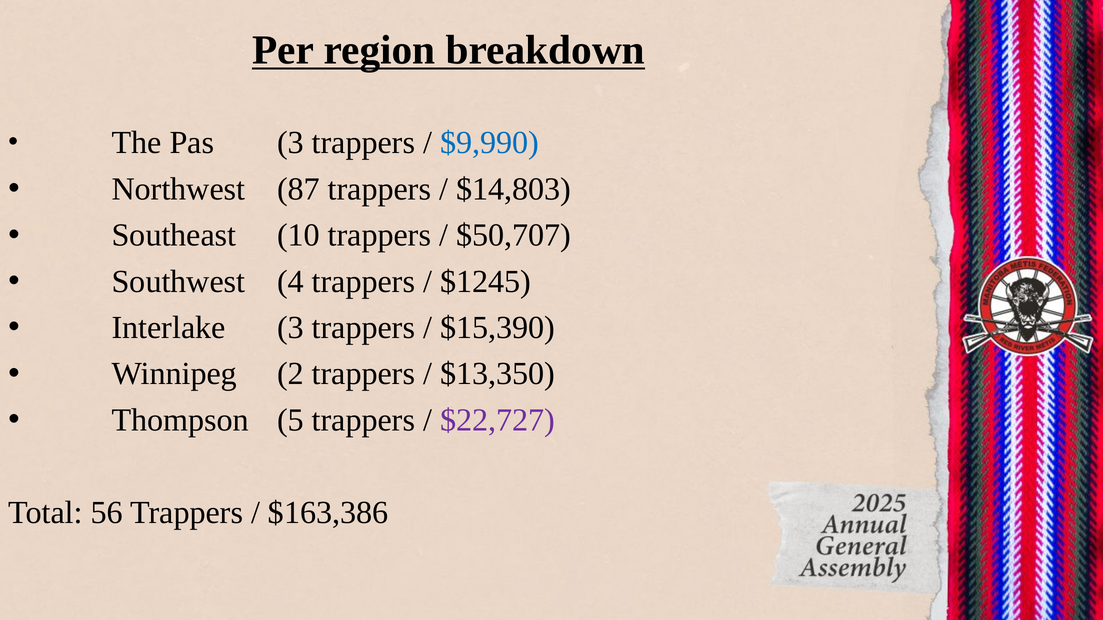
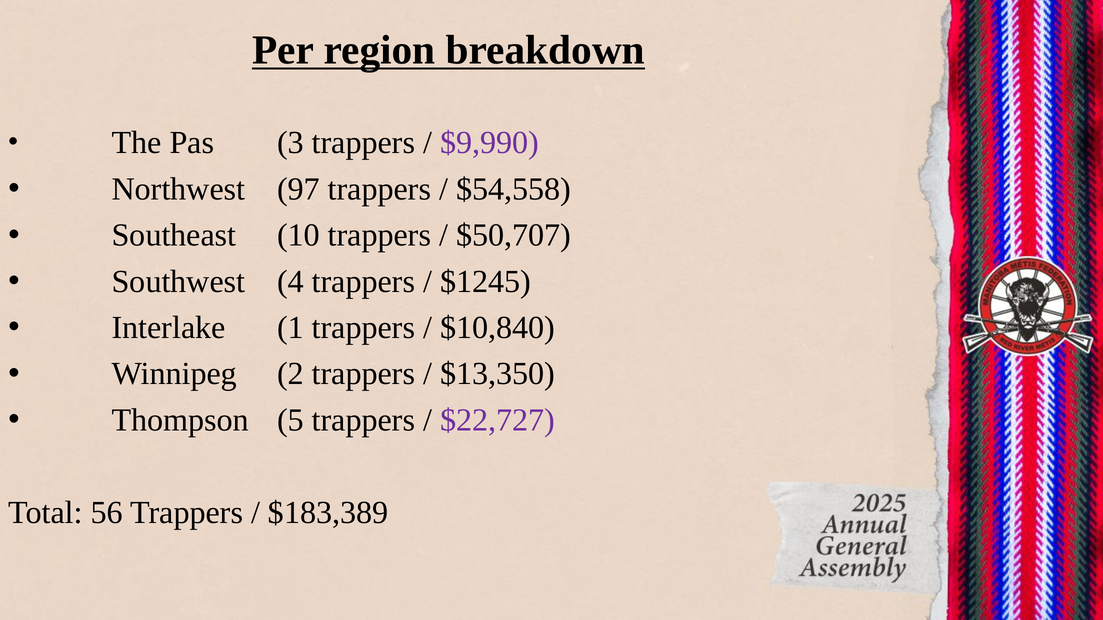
$9,990 colour: blue -> purple (490, 143)
87: 87 -> 97 (299, 189)
$14,803: $14,803 -> $54,558 (514, 189)
Interlake 3: 3 -> 1 (291, 328)
$15,390: $15,390 -> $10,840 (498, 328)
$163,386: $163,386 -> $183,389 (328, 513)
